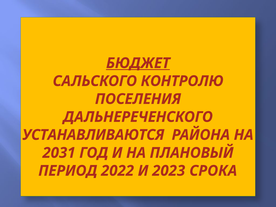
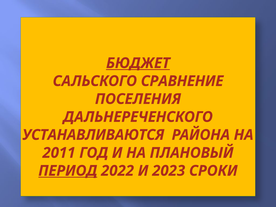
КОНТРОЛЮ: КОНТРОЛЮ -> СРАВНЕНИЕ (182, 81)
2031: 2031 -> 2011 (59, 153)
ПЕРИОД underline: none -> present (68, 171)
СРОКА: СРОКА -> СРОКИ (213, 171)
